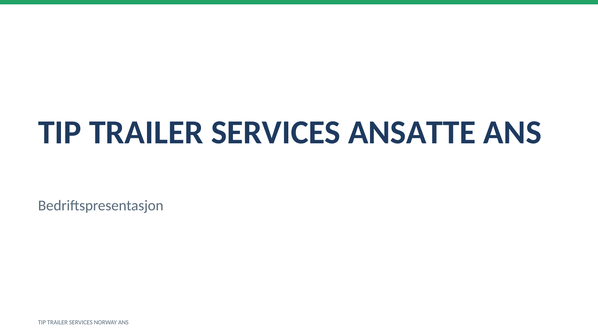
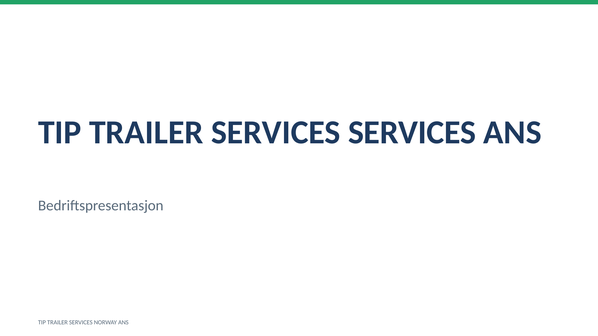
SERVICES ANSATTE: ANSATTE -> SERVICES (412, 133)
